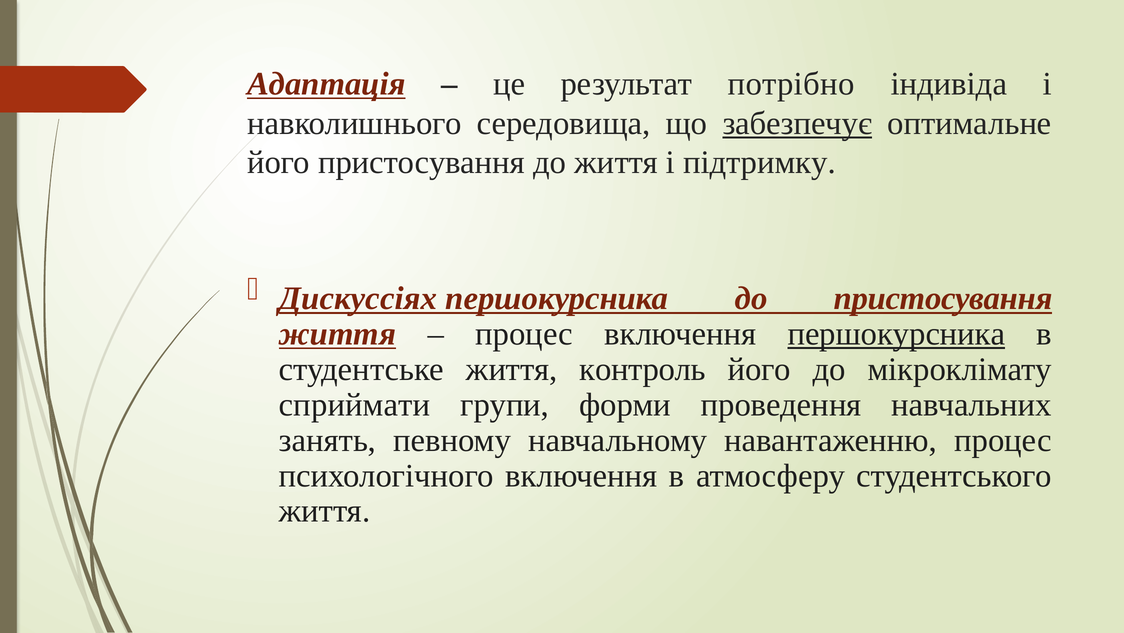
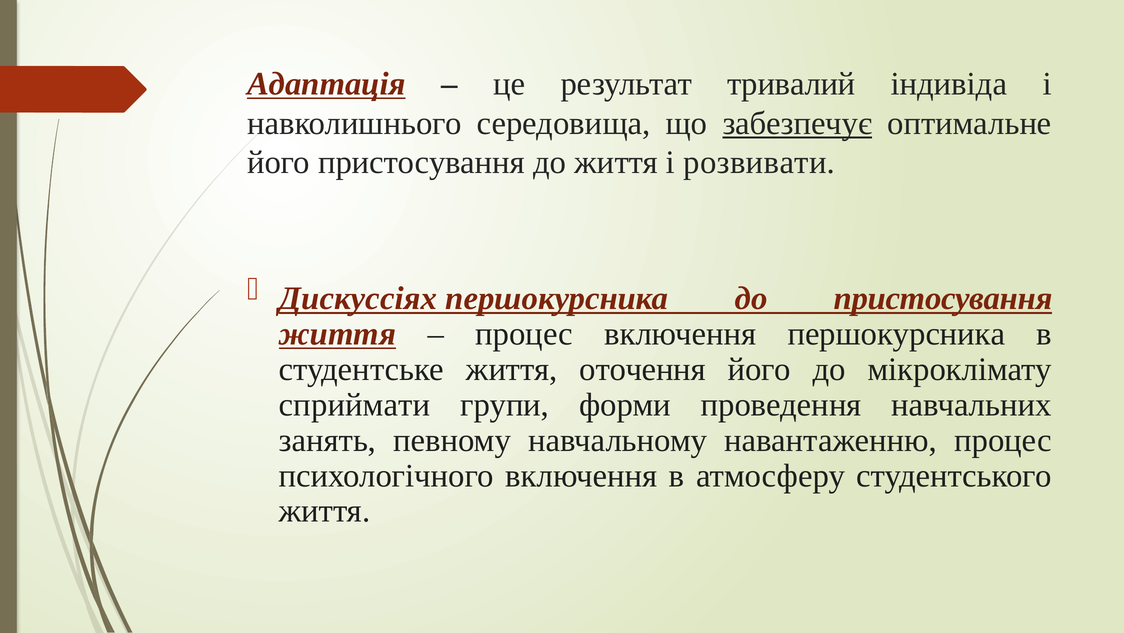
потрібно: потрібно -> тривалий (791, 84)
підтримку: підтримку -> розвивати (759, 162)
першокурсника underline: present -> none (896, 333)
контроль: контроль -> оточення (643, 369)
